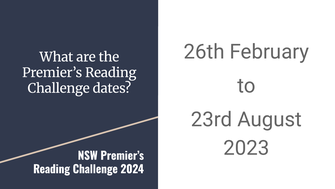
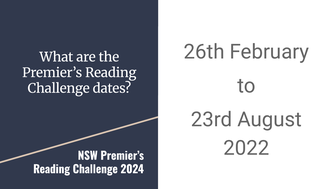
2023: 2023 -> 2022 (246, 148)
